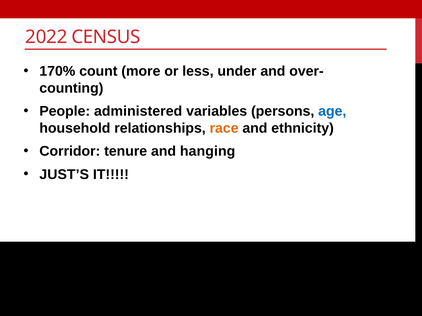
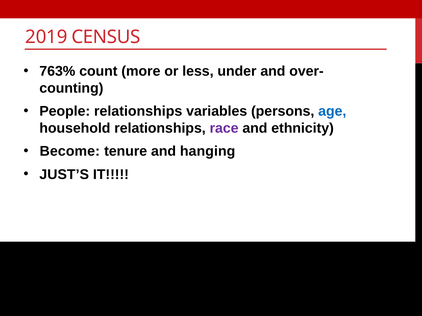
2022: 2022 -> 2019 (46, 37)
170%: 170% -> 763% (57, 71)
People administered: administered -> relationships (138, 111)
race colour: orange -> purple (224, 128)
Corridor: Corridor -> Become (70, 151)
